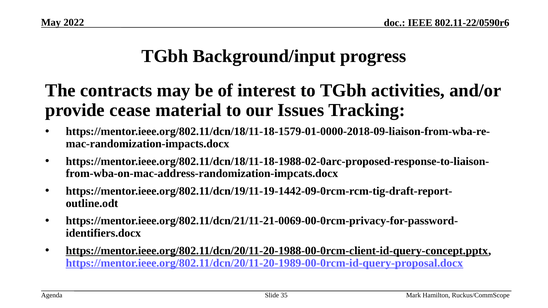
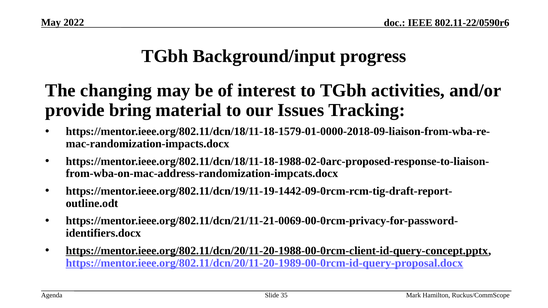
contracts: contracts -> changing (116, 91)
cease: cease -> bring (130, 110)
